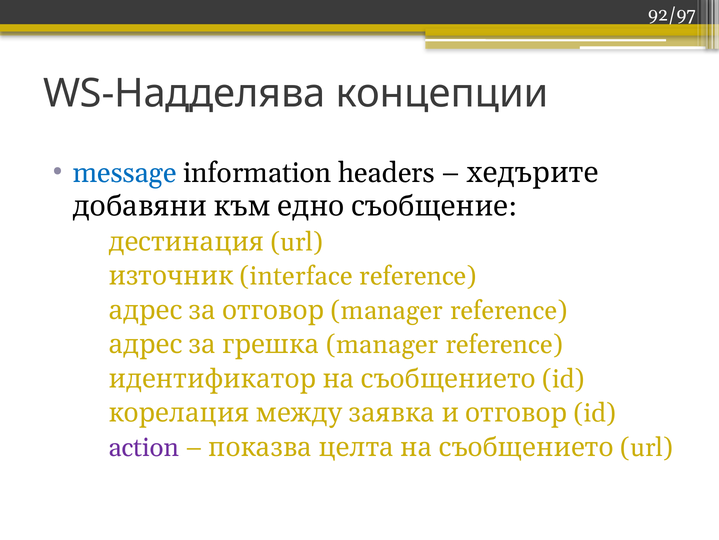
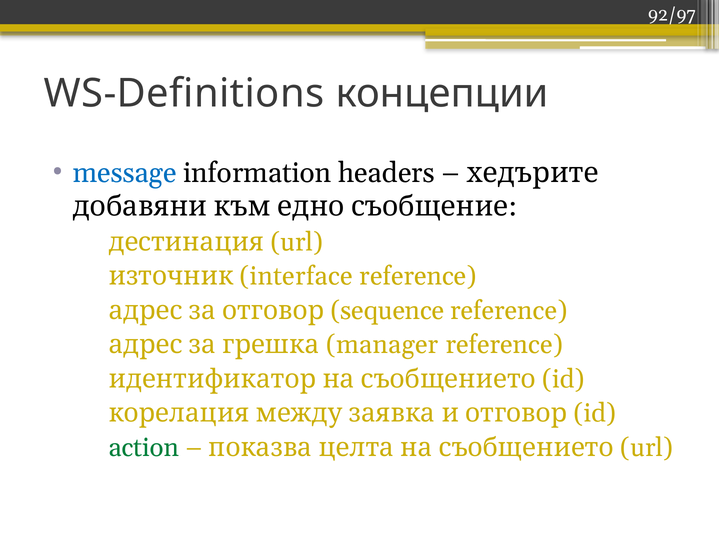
WS-Надделява: WS-Надделява -> WS-Definitions (184, 94)
manager: manager -> sequence (392, 310)
action colour: purple -> green (144, 447)
